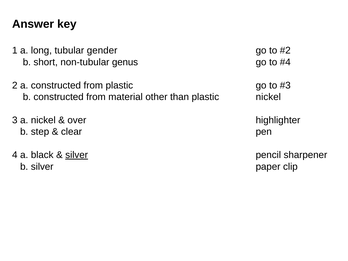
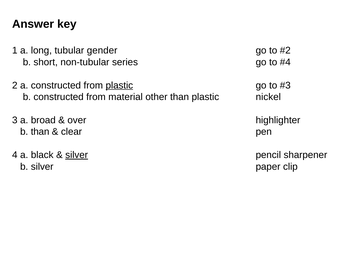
genus: genus -> series (125, 62)
plastic underline: none -> present (119, 85)
a nickel: nickel -> broad (43, 120)
b step: step -> than (40, 132)
